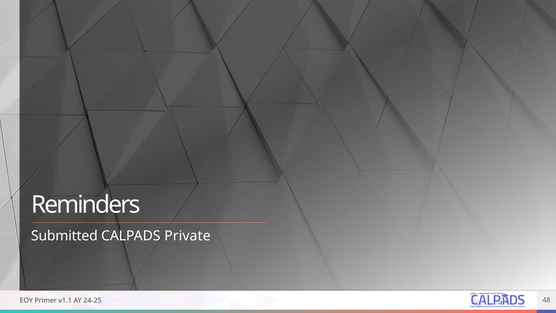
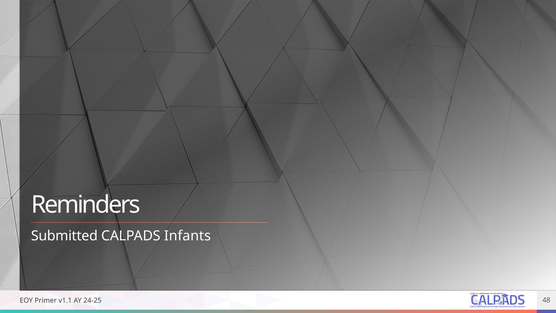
Private: Private -> Infants (187, 236)
